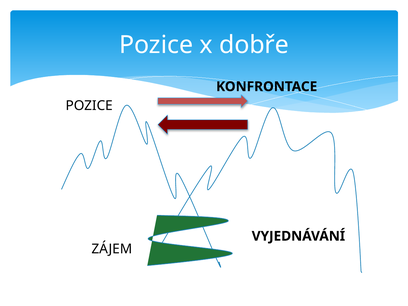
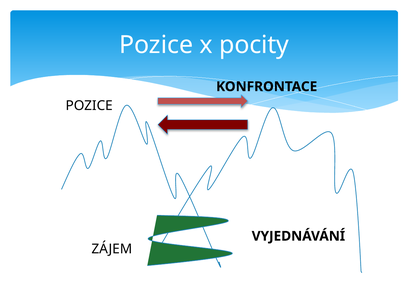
dobře: dobře -> pocity (254, 45)
